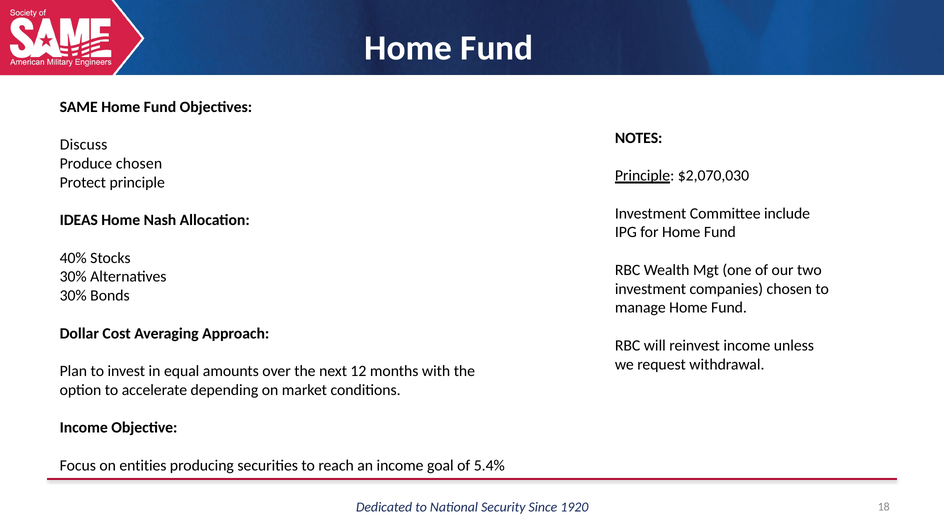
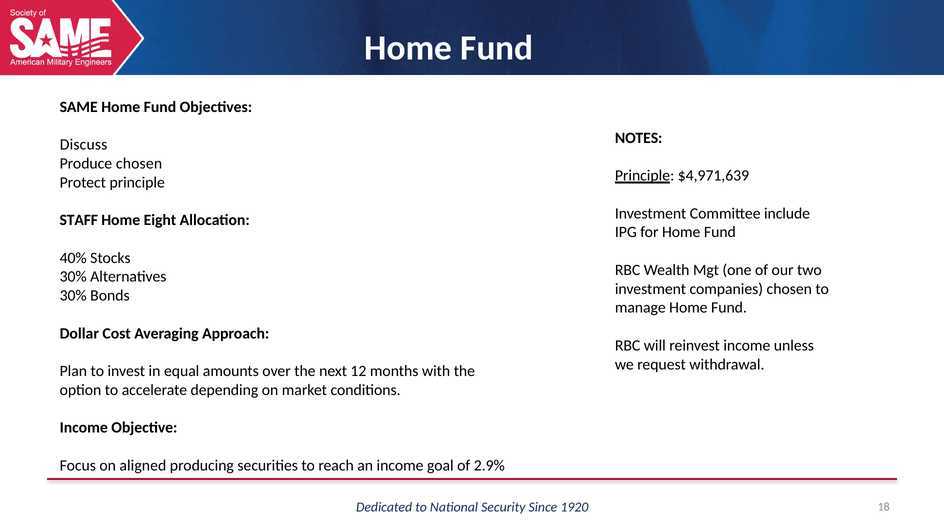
$2,070,030: $2,070,030 -> $4,971,639 (713, 176)
IDEAS: IDEAS -> STAFF (79, 220)
Nash: Nash -> Eight (160, 220)
entities: entities -> aligned (143, 465)
5.4%: 5.4% -> 2.9% (489, 465)
